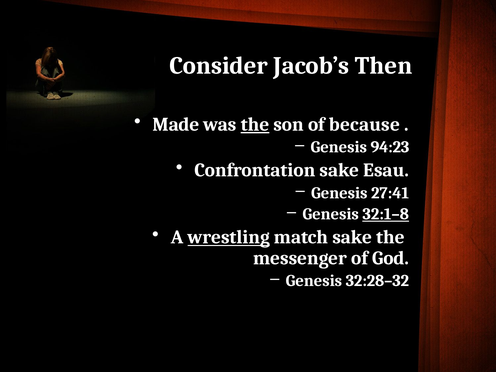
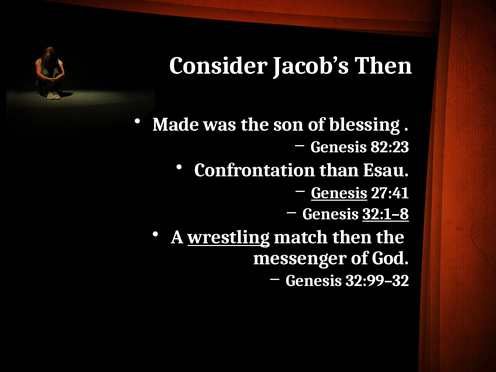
the underline: present -> none (255, 124)
because: because -> blessing (365, 124)
94:23: 94:23 -> 82:23 (390, 147)
Confrontation sake: sake -> than (339, 170)
Genesis underline: none -> present (339, 193)
match sake: sake -> then (352, 237)
32:28–32: 32:28–32 -> 32:99–32 (377, 281)
